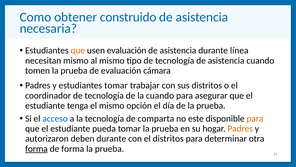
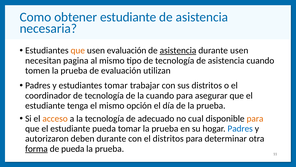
obtener construido: construido -> estudiante (128, 17)
asistencia underline: none -> present (178, 50)
durante línea: línea -> usen (239, 50)
necesitan mismo: mismo -> pagina (76, 60)
cámara: cámara -> utilizan (157, 70)
acceso colour: blue -> orange (55, 118)
comparta: comparta -> adecuado (156, 118)
este: este -> cual (196, 118)
Padres colour: orange -> blue (240, 128)
de forma: forma -> pueda (73, 148)
